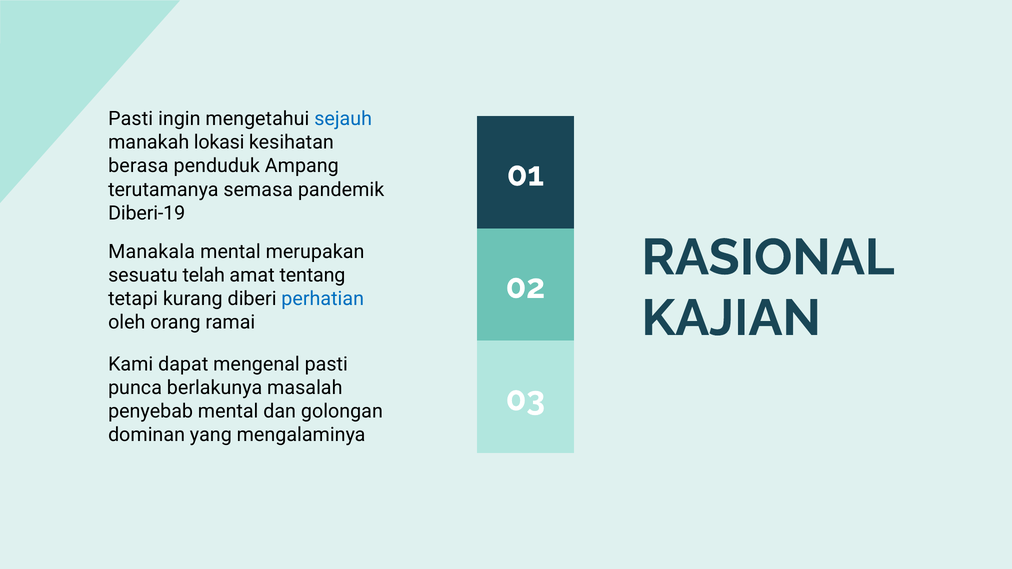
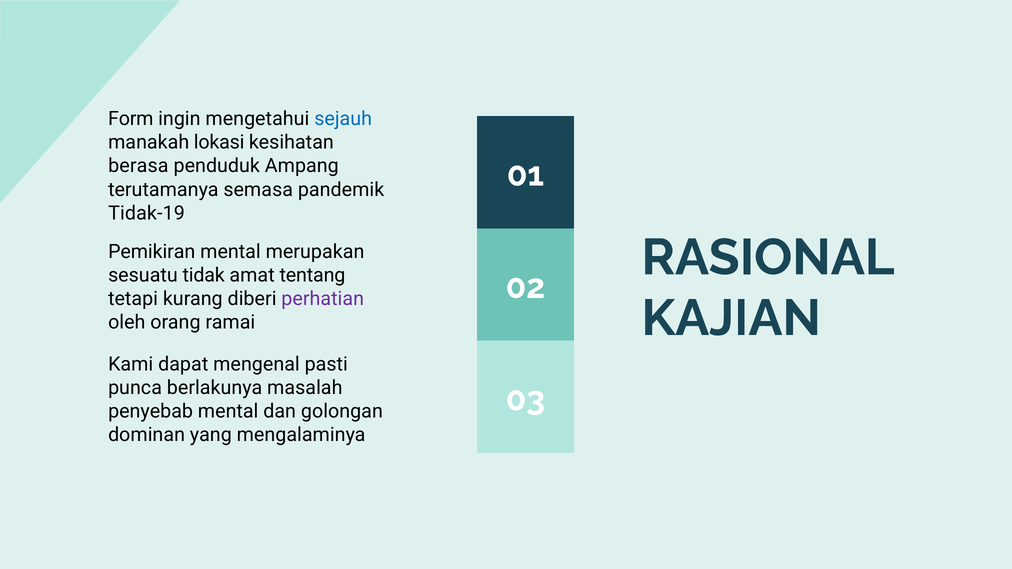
Pasti: Pasti -> Form (131, 119)
Diberi-19: Diberi-19 -> Tidak-19 (147, 213)
Manakala: Manakala -> Pemikiran (152, 252)
telah: telah -> tidak (204, 275)
perhatian colour: blue -> purple (323, 299)
